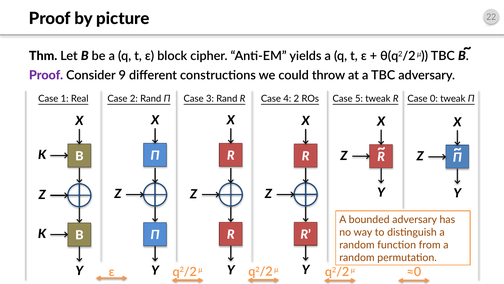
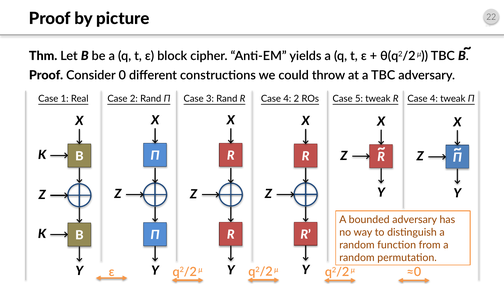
Proof colour: purple -> black (46, 75)
9: 9 -> 0 (122, 75)
0: 0 -> 4 (434, 99)
